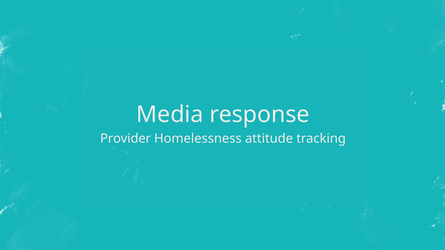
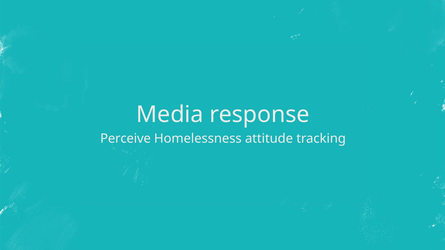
Provider: Provider -> Perceive (126, 139)
